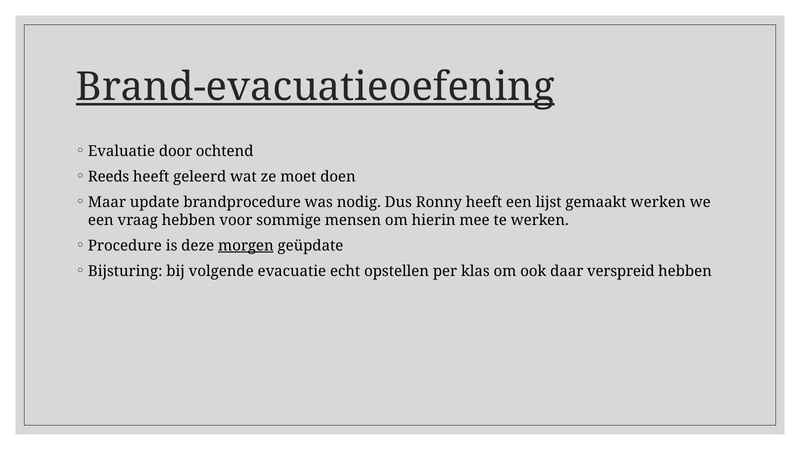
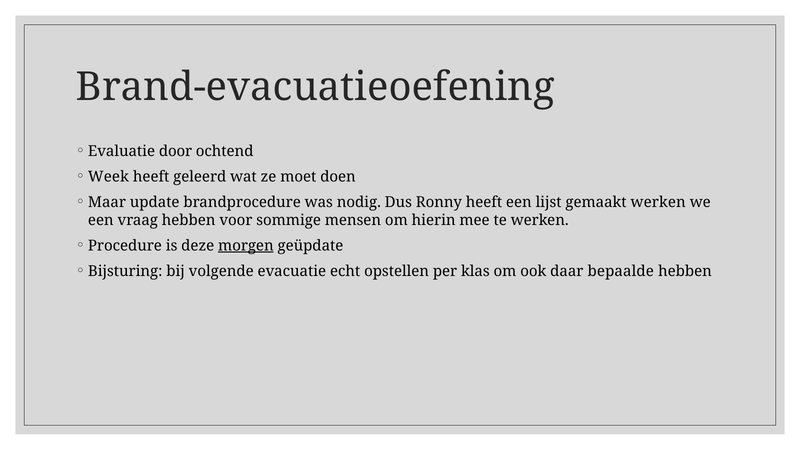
Brand-evacuatieoefening underline: present -> none (315, 87)
Reeds: Reeds -> Week (108, 177)
verspreid: verspreid -> bepaalde (621, 271)
